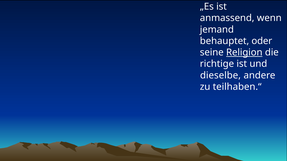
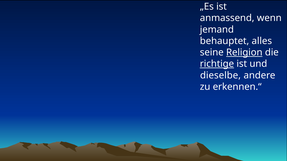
oder: oder -> alles (262, 41)
richtige underline: none -> present (217, 64)
teilhaben.“: teilhaben.“ -> erkennen.“ (237, 87)
